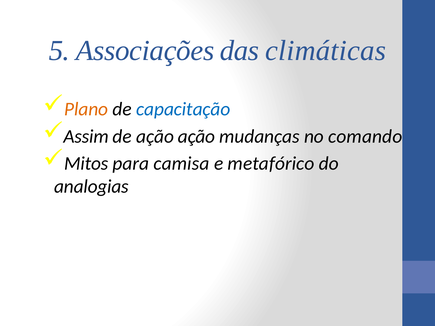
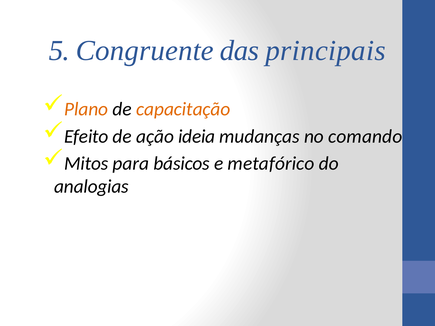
Associações: Associações -> Congruente (145, 51)
climáticas: climáticas -> principais (326, 51)
capacitação colour: blue -> orange (183, 109)
Assim: Assim -> Efeito (86, 136)
ação ação: ação -> ideia (197, 136)
camisa: camisa -> básicos (182, 164)
